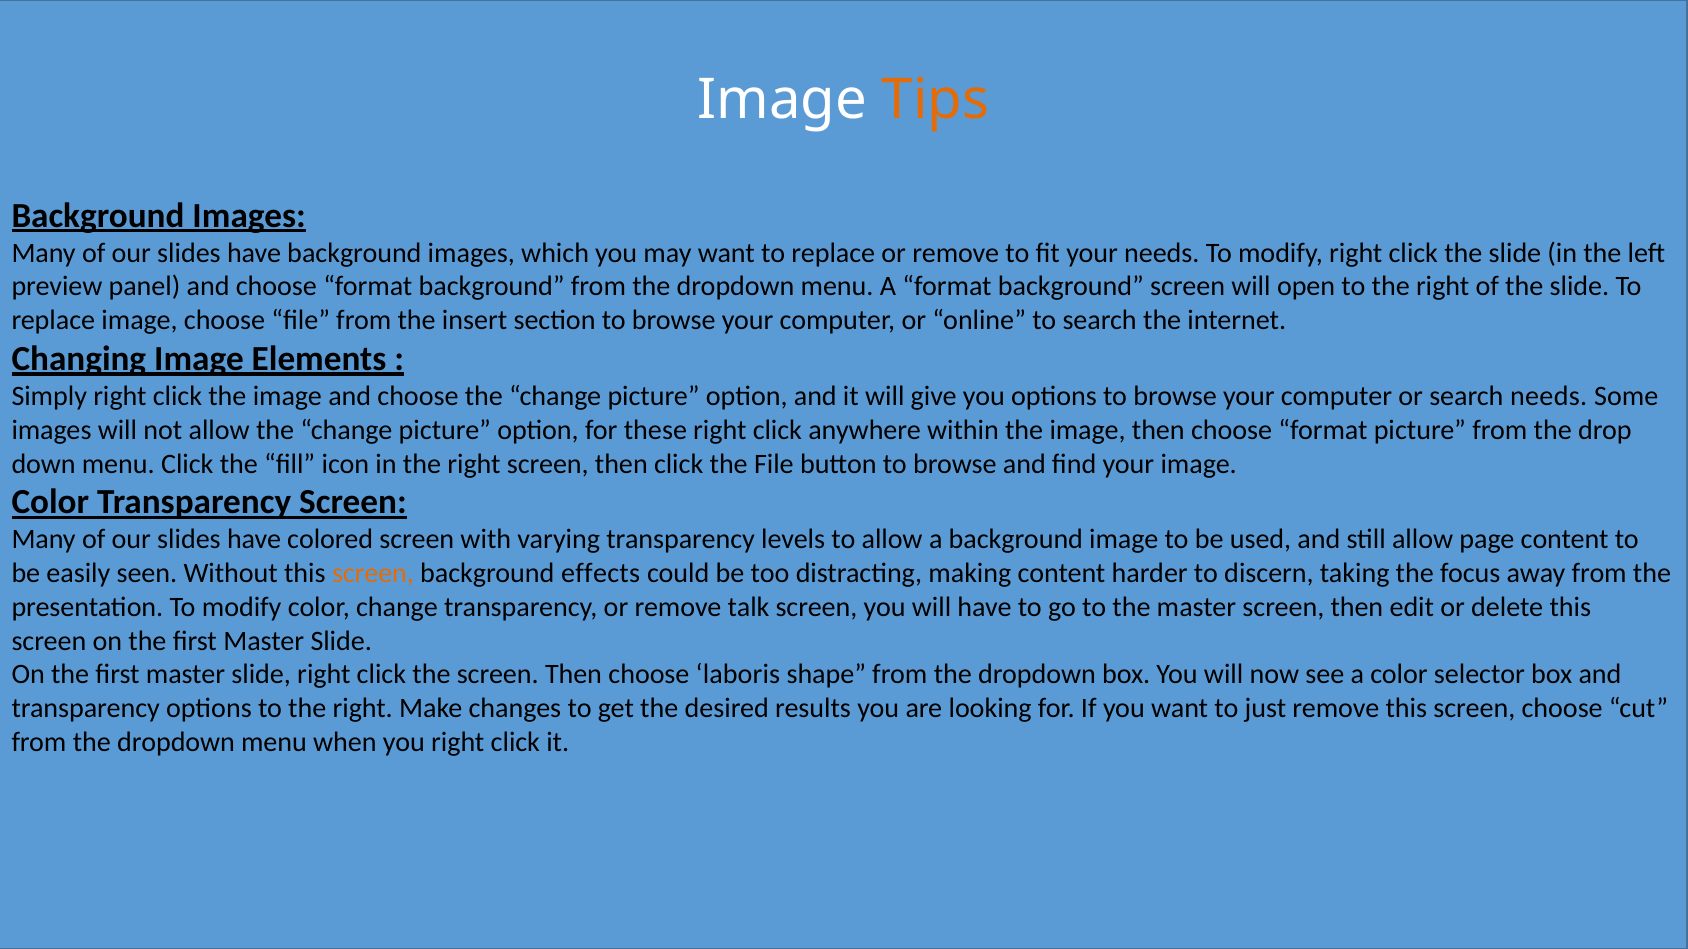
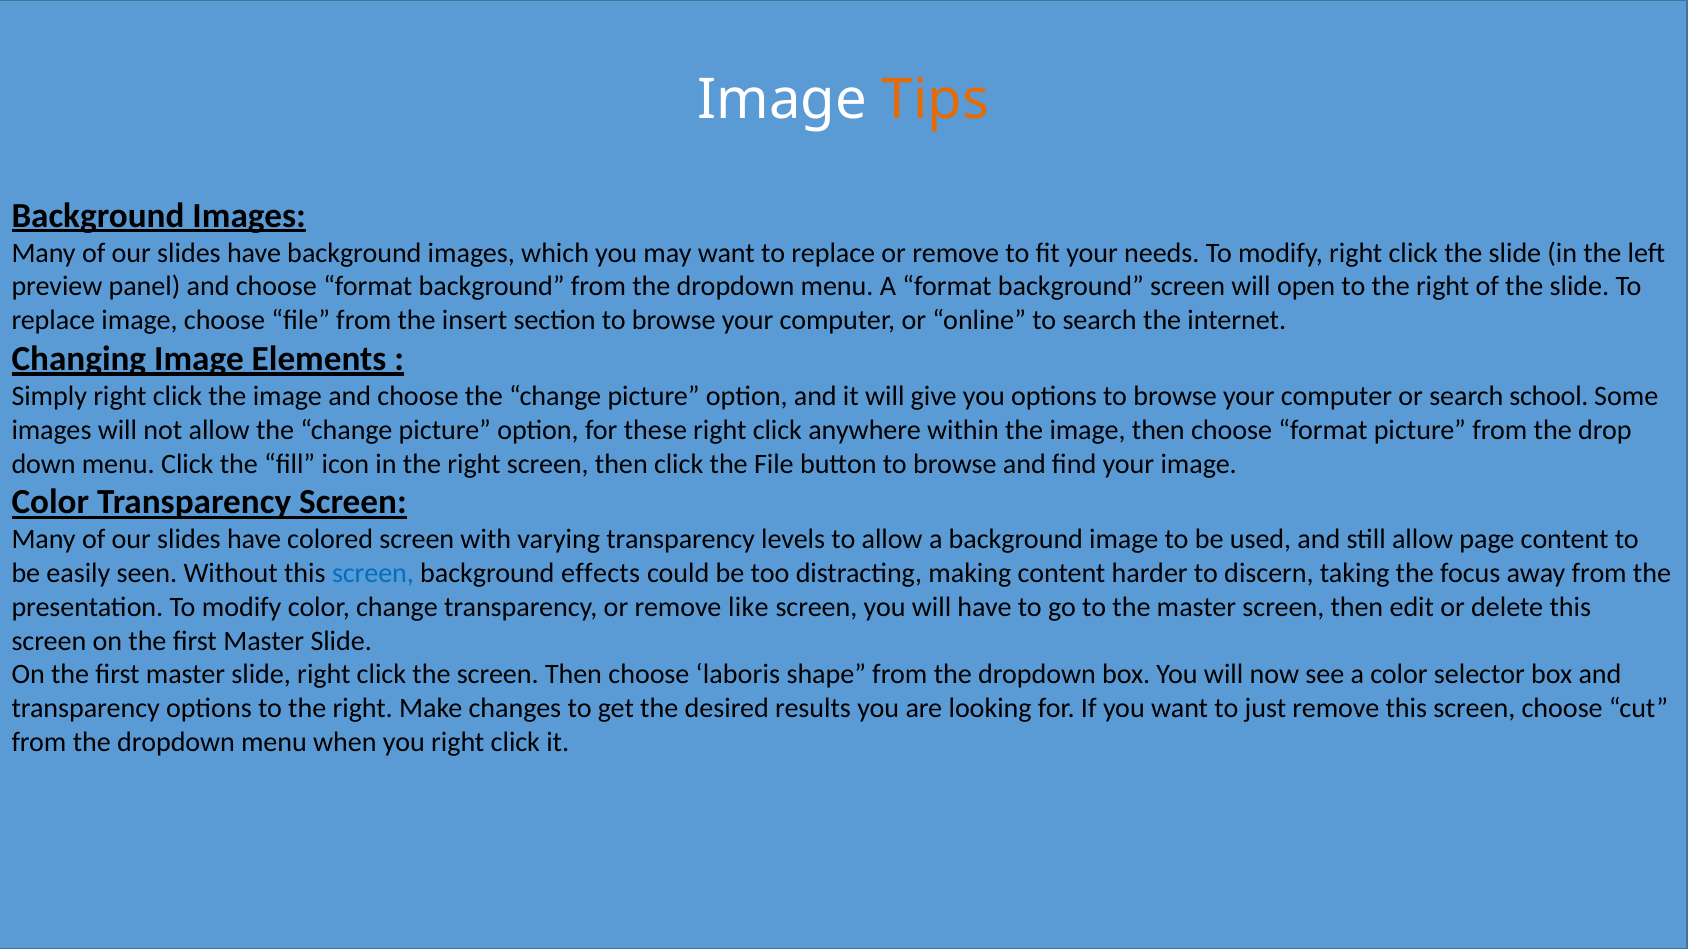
search needs: needs -> school (1549, 397)
screen colour: orange -> blue (373, 574)
talk: talk -> like (748, 607)
